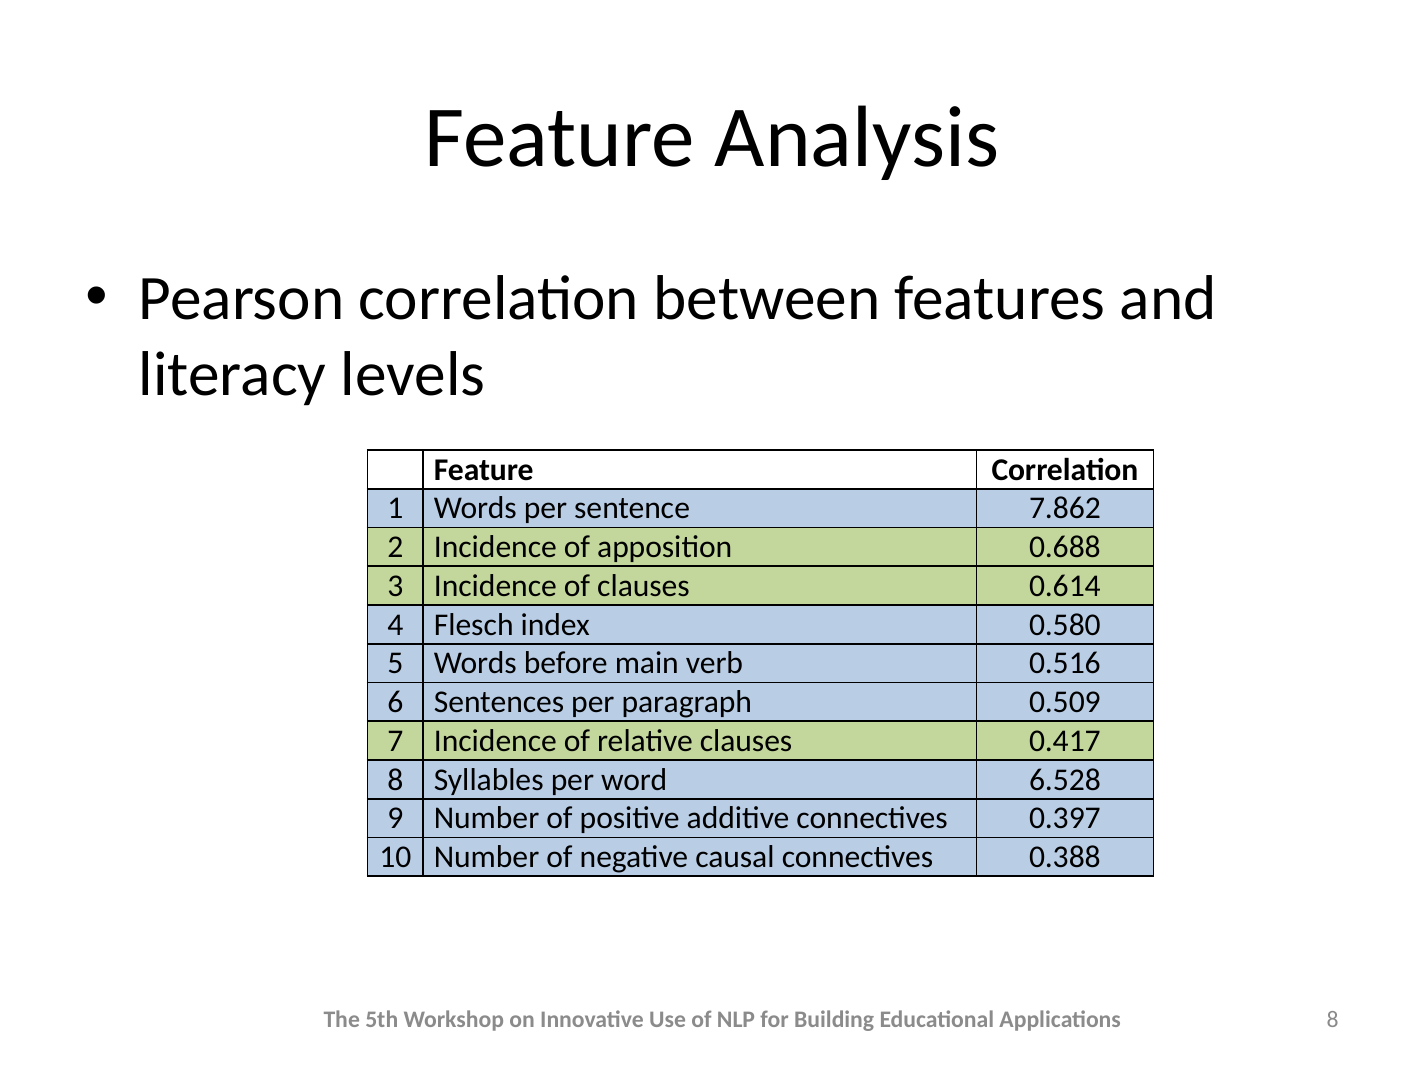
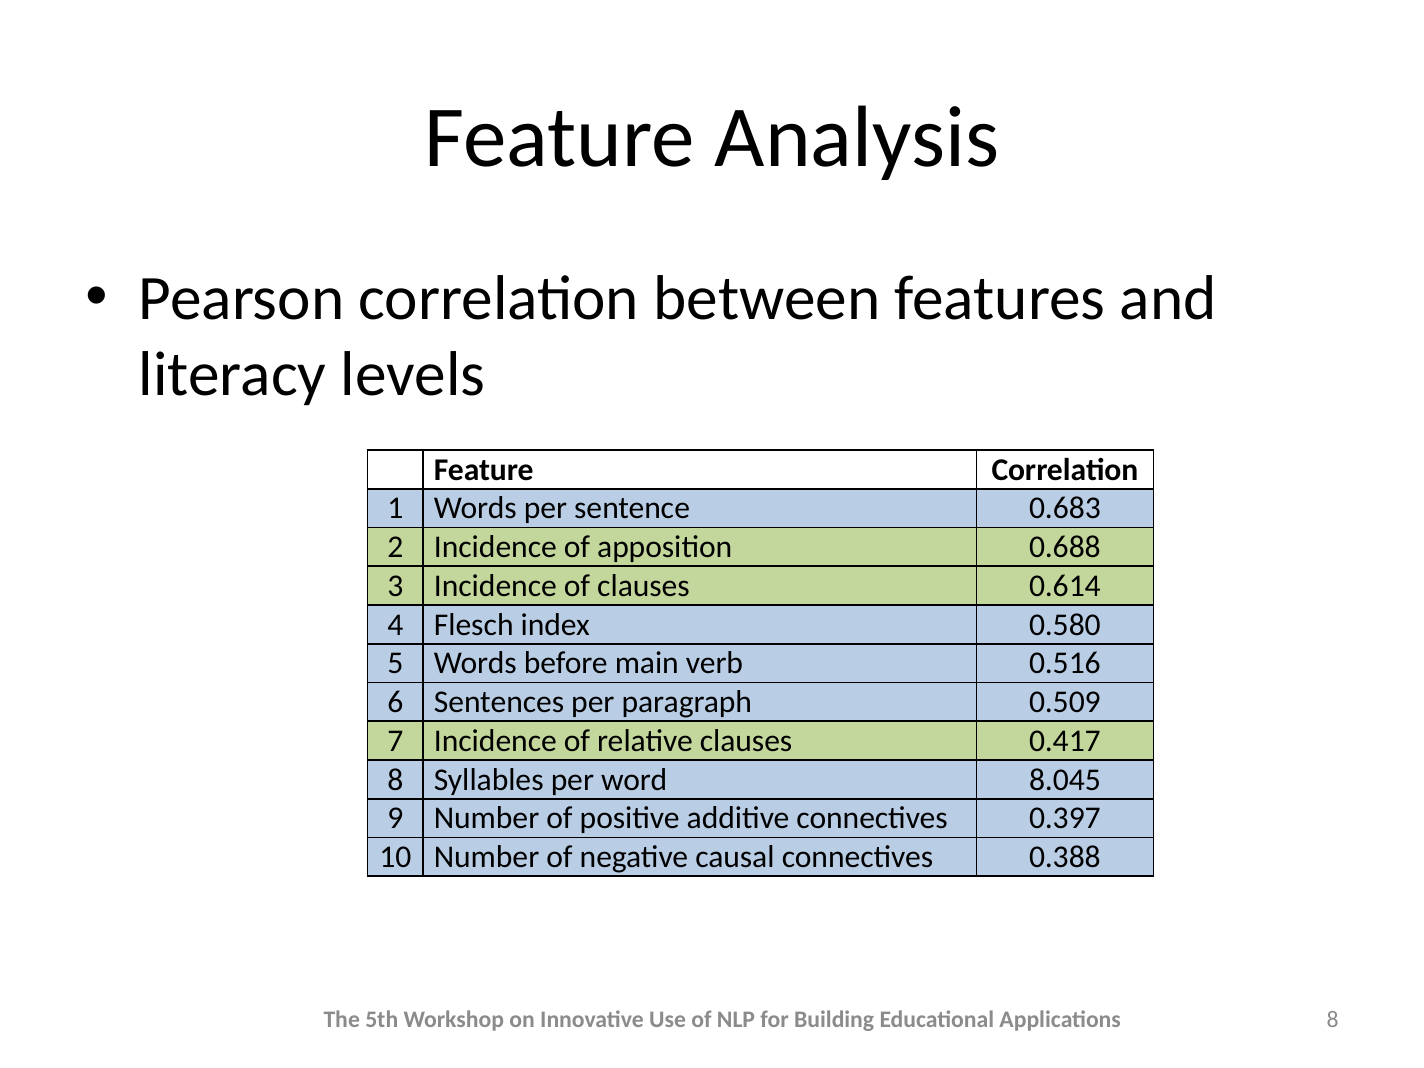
7.862: 7.862 -> 0.683 (1065, 509)
6.528: 6.528 -> 8.045 (1065, 780)
